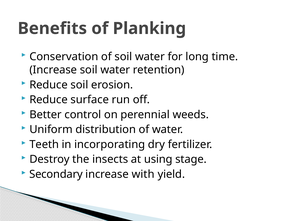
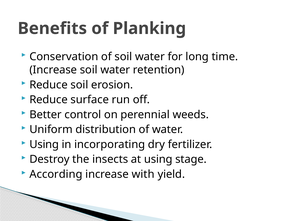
Teeth: Teeth -> Using (44, 145)
Secondary: Secondary -> According (56, 174)
